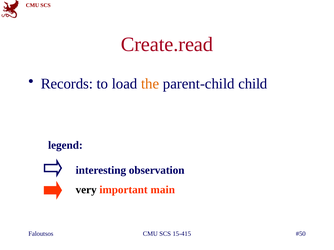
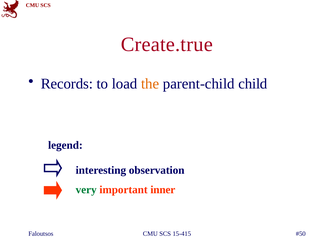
Create.read: Create.read -> Create.true (167, 45)
very colour: black -> green (86, 190)
main: main -> inner (163, 190)
